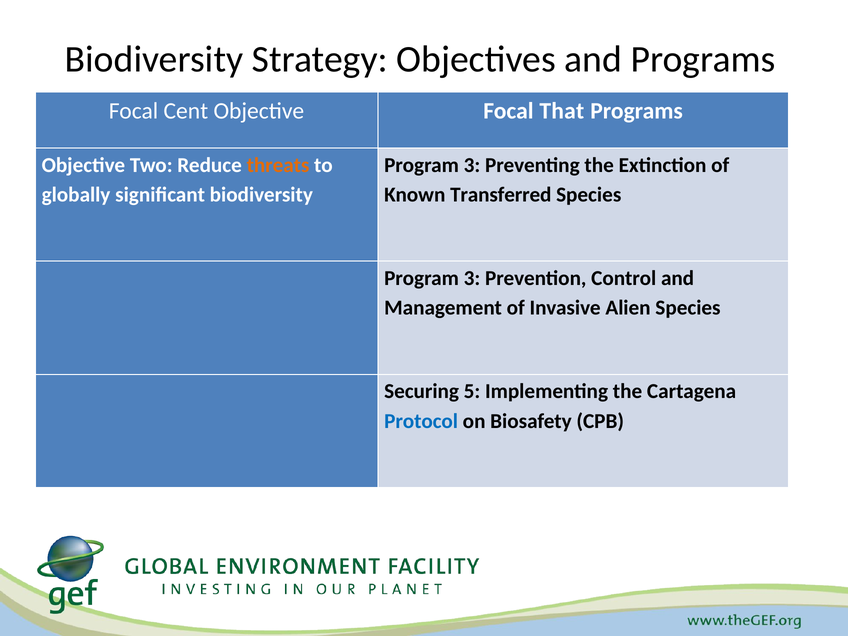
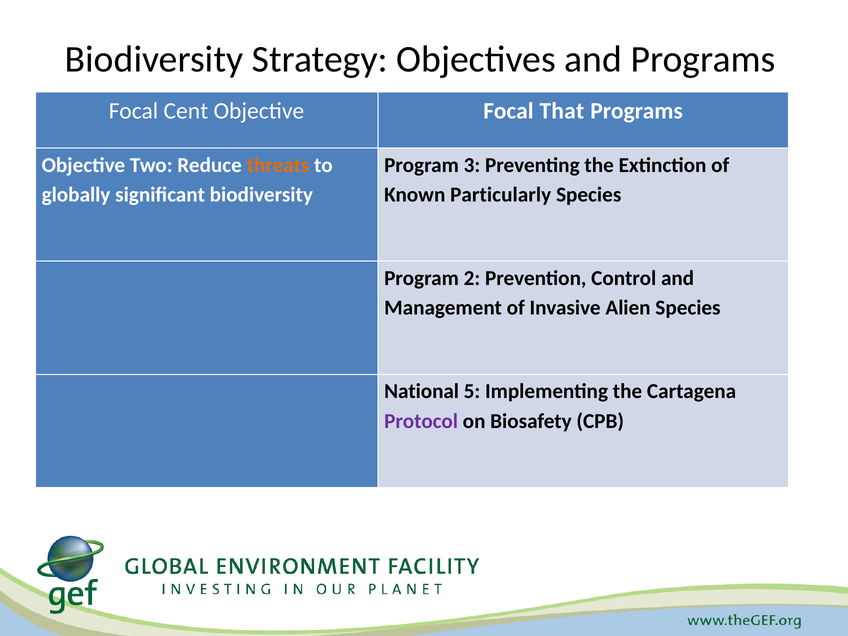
Transferred: Transferred -> Particularly (501, 195)
3: 3 -> 2 (472, 278)
Securing: Securing -> National (422, 391)
Protocol colour: blue -> purple (421, 421)
